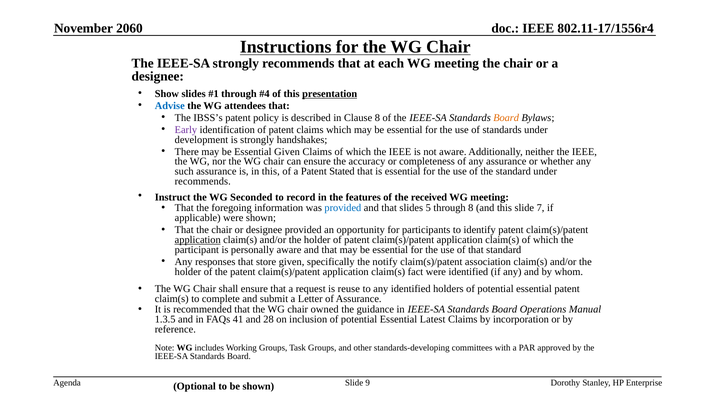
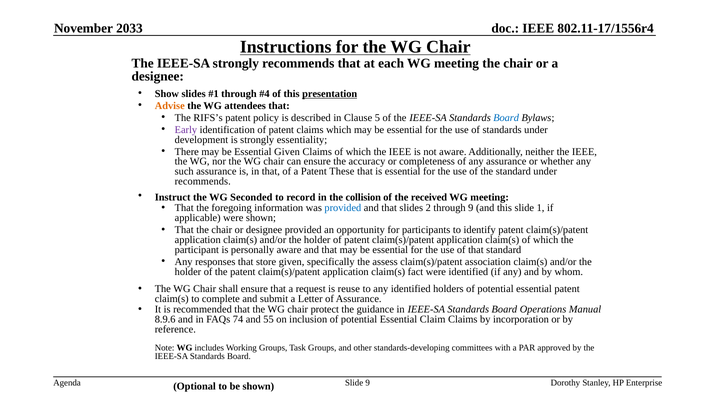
2060: 2060 -> 2033 (129, 28)
Advise colour: blue -> orange (170, 106)
IBSS’s: IBSS’s -> RIFS’s (208, 118)
Clause 8: 8 -> 5 (377, 118)
Board colour: orange -> blue (506, 118)
handshakes: handshakes -> essentiality (302, 140)
in this: this -> that (271, 171)
Stated: Stated -> These (342, 171)
features: features -> collision (363, 197)
5: 5 -> 2 (428, 208)
through 8: 8 -> 9 (471, 208)
7: 7 -> 1 (541, 208)
application underline: present -> none (198, 240)
notify: notify -> assess (385, 262)
owned: owned -> protect (325, 309)
1.3.5: 1.3.5 -> 8.9.6 (165, 319)
41: 41 -> 74 (238, 319)
28: 28 -> 55 (269, 319)
Latest: Latest -> Claim (433, 319)
